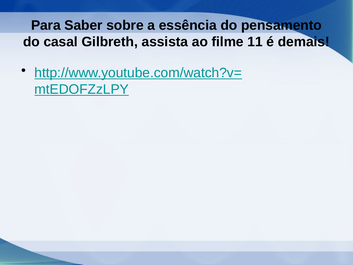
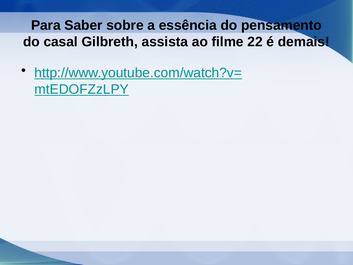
11: 11 -> 22 (255, 42)
